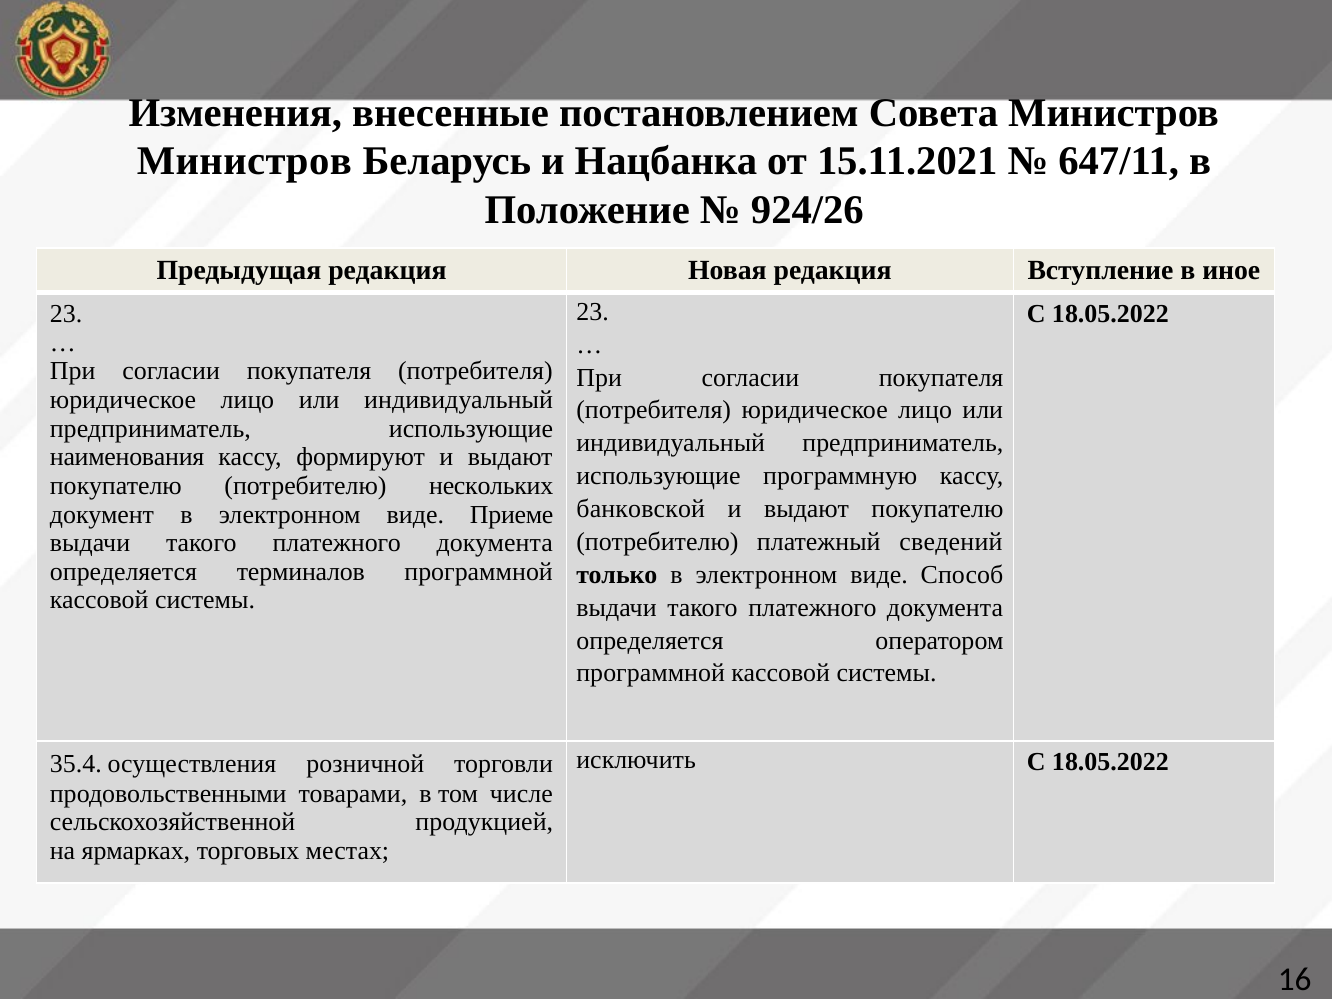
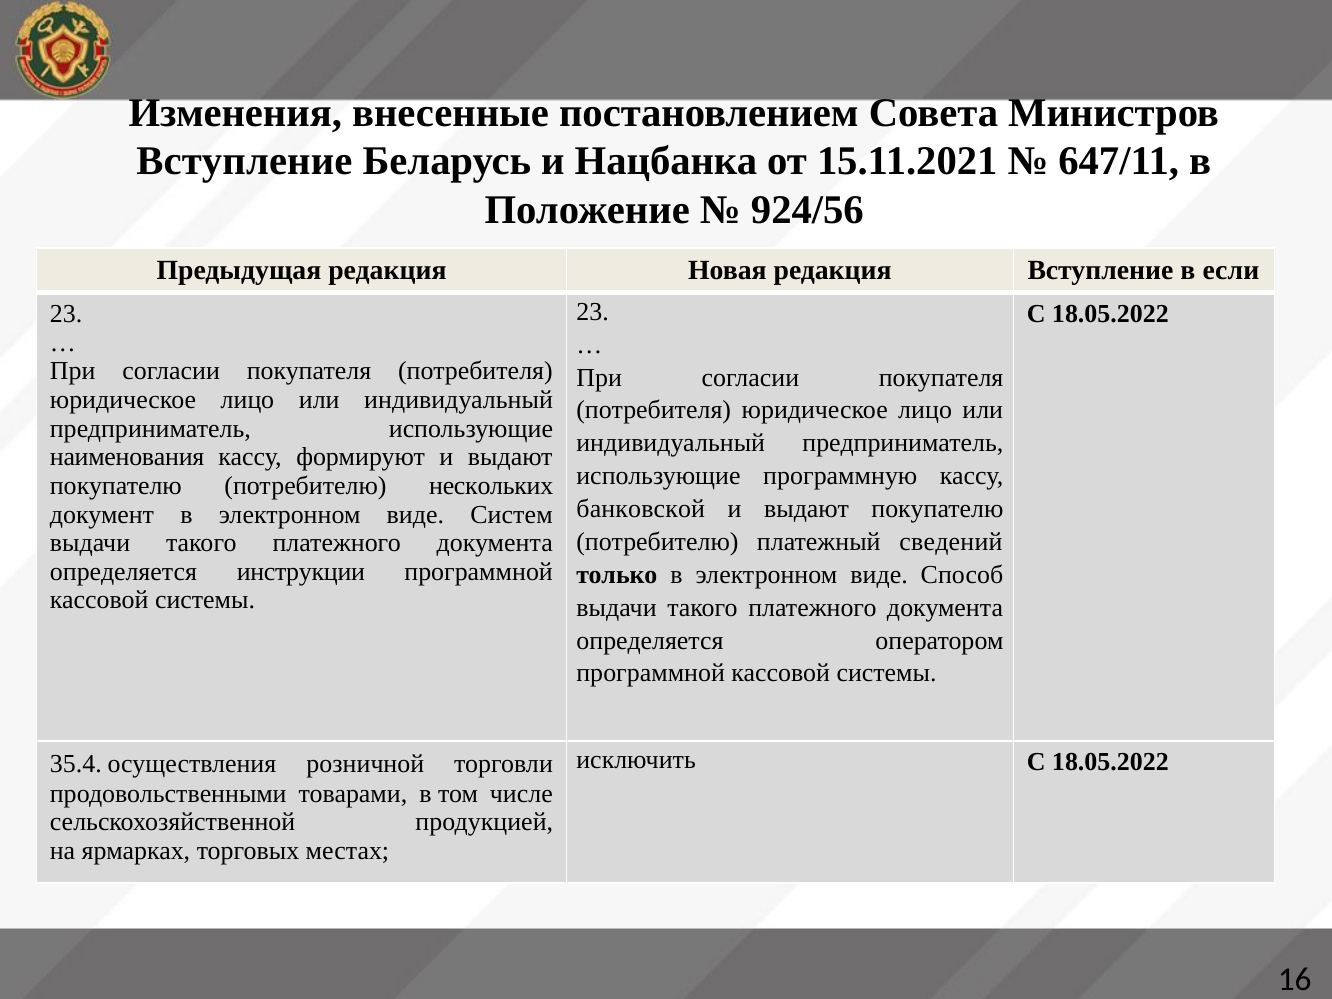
Министров: Министров -> Вступление (244, 161)
924/26: 924/26 -> 924/56 (807, 210)
иное: иное -> если (1231, 270)
Приеме: Приеме -> Систем (511, 515)
терминалов: терминалов -> инструкции (301, 572)
